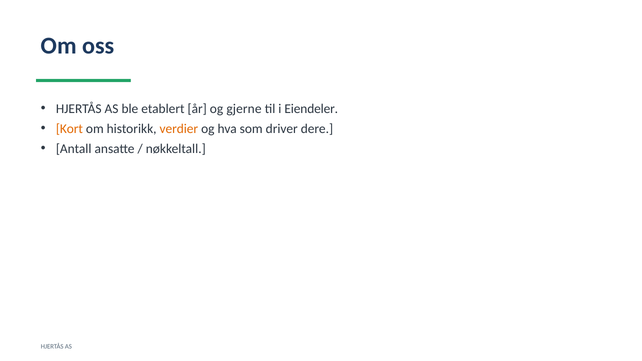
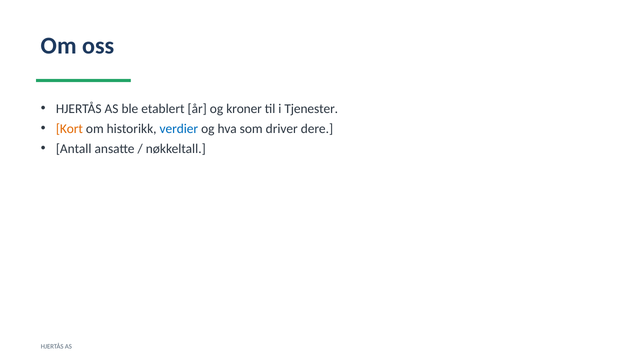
gjerne: gjerne -> kroner (244, 109)
Eiendeler: Eiendeler -> Tjenester (311, 109)
verdier colour: orange -> blue (179, 129)
